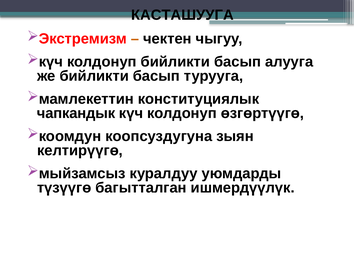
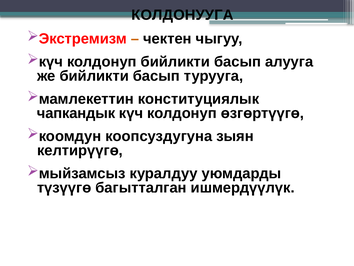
КАСТАШУУГА: КАСТАШУУГА -> КОЛДОНУУГА (182, 15)
